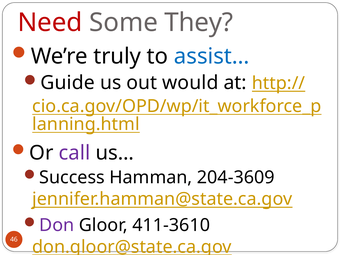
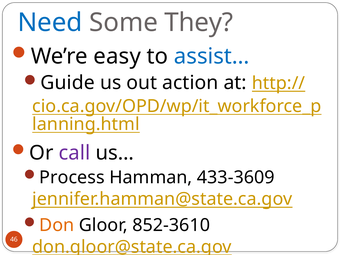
Need colour: red -> blue (50, 22)
truly: truly -> easy (117, 56)
would: would -> action (190, 83)
Success: Success -> Process (72, 178)
204-3609: 204-3609 -> 433-3609 (236, 178)
Don colour: purple -> orange (57, 225)
411-3610: 411-3610 -> 852-3610 (171, 225)
